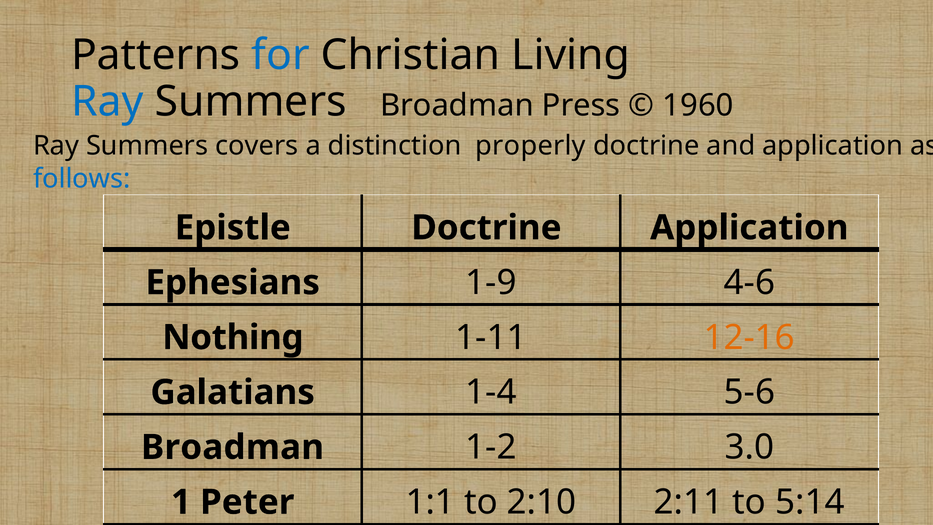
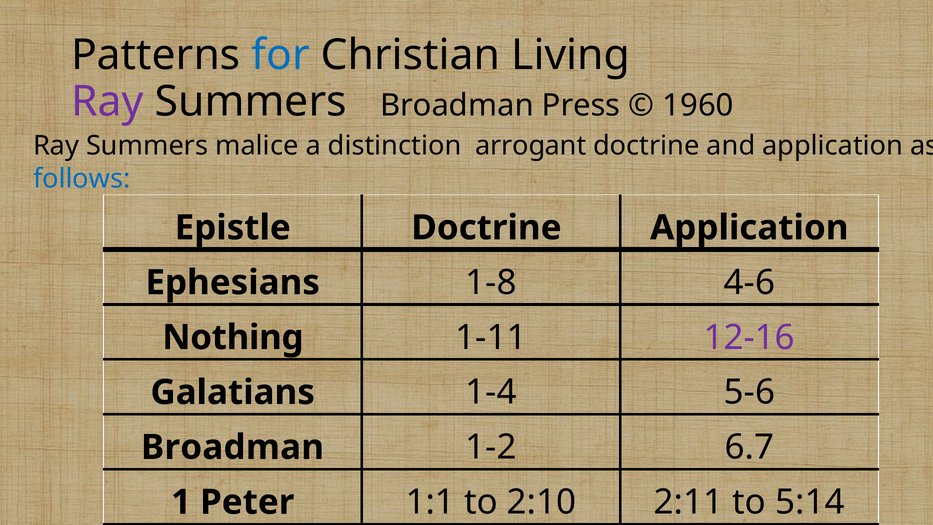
Ray colour: blue -> purple (107, 101)
covers: covers -> malice (257, 146)
properly: properly -> arrogant (531, 146)
1-9: 1-9 -> 1-8 (491, 283)
12-16 colour: orange -> purple (749, 337)
3.0: 3.0 -> 6.7 (749, 447)
